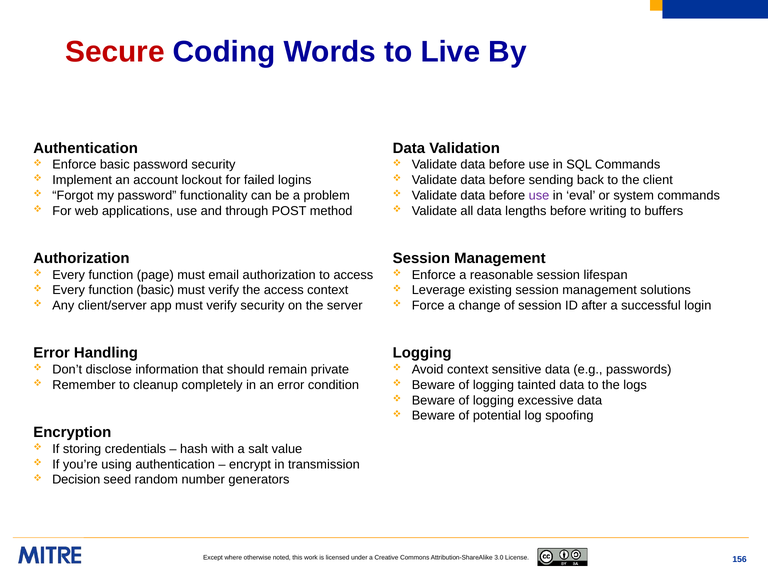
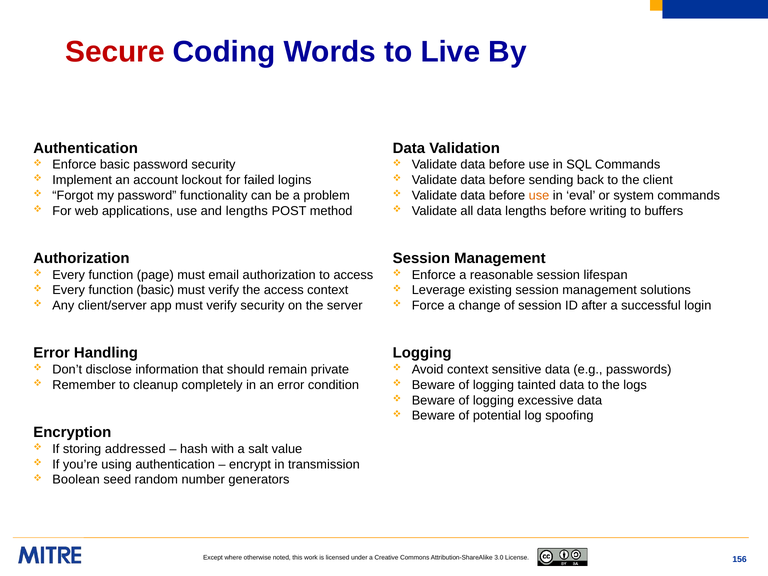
use colour: purple -> orange (539, 195)
and through: through -> lengths (247, 211)
credentials: credentials -> addressed (135, 449)
Decision: Decision -> Boolean (76, 480)
